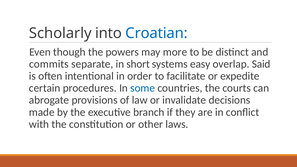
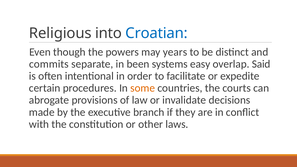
Scholarly: Scholarly -> Religious (60, 33)
more: more -> years (175, 52)
short: short -> been (138, 64)
some colour: blue -> orange (143, 88)
